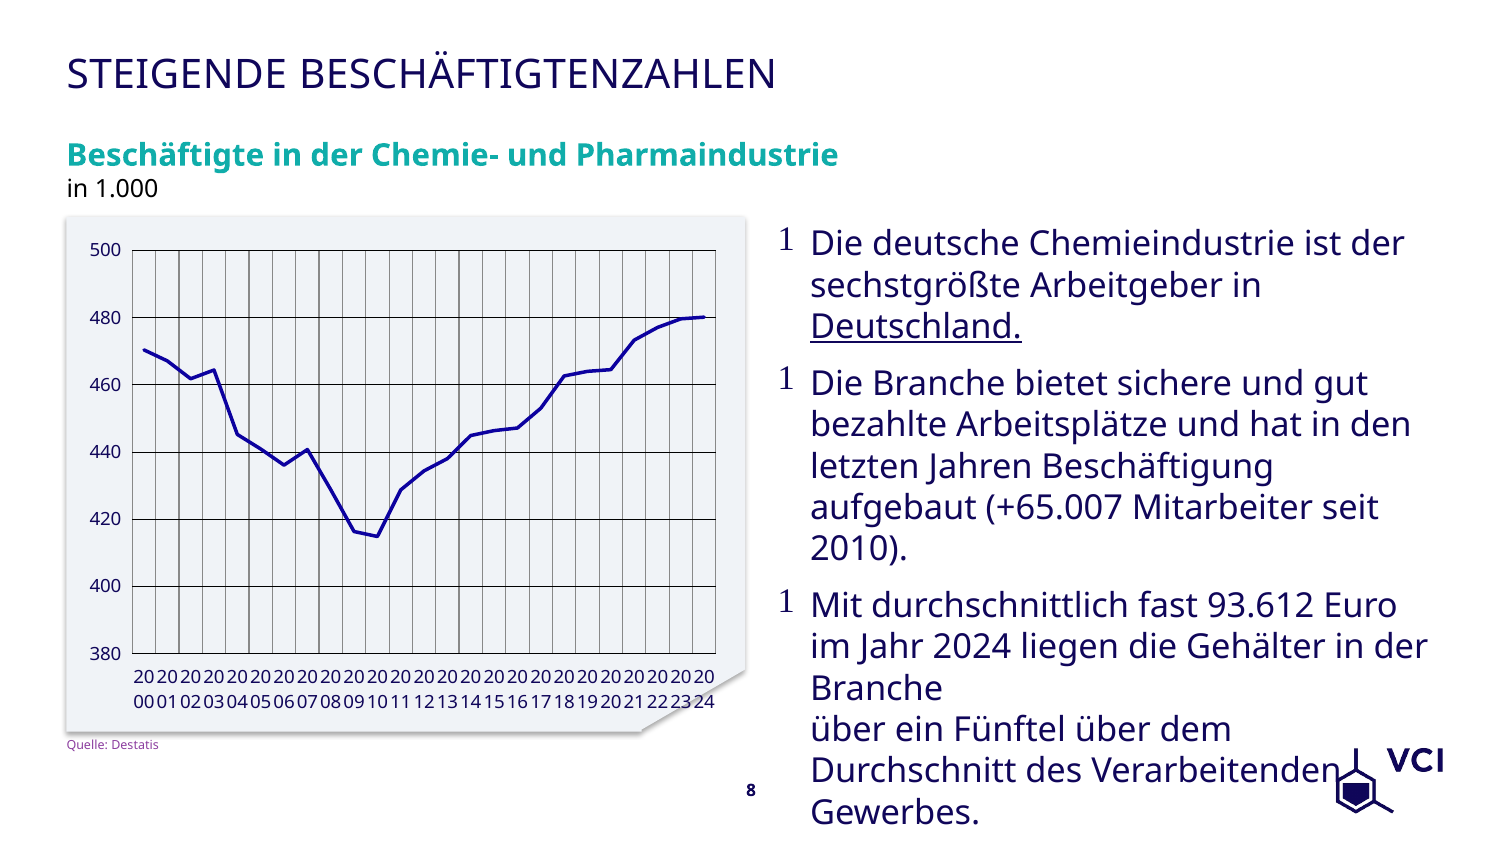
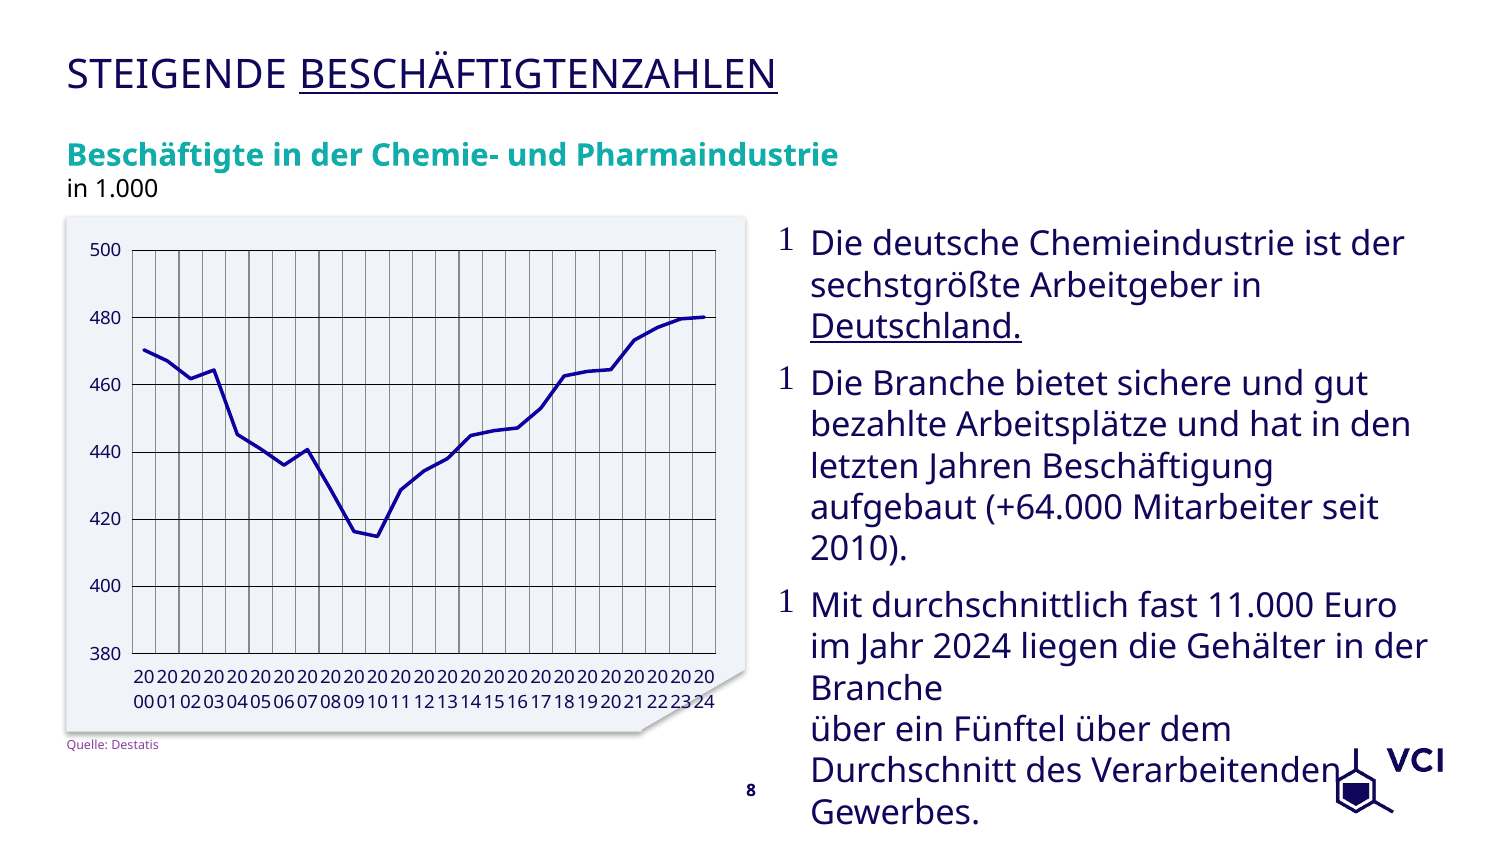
BESCHÄFTIGTENZAHLEN underline: none -> present (538, 75)
+65.007: +65.007 -> +64.000 (1054, 508)
93.612: 93.612 -> 11.000 (1261, 606)
